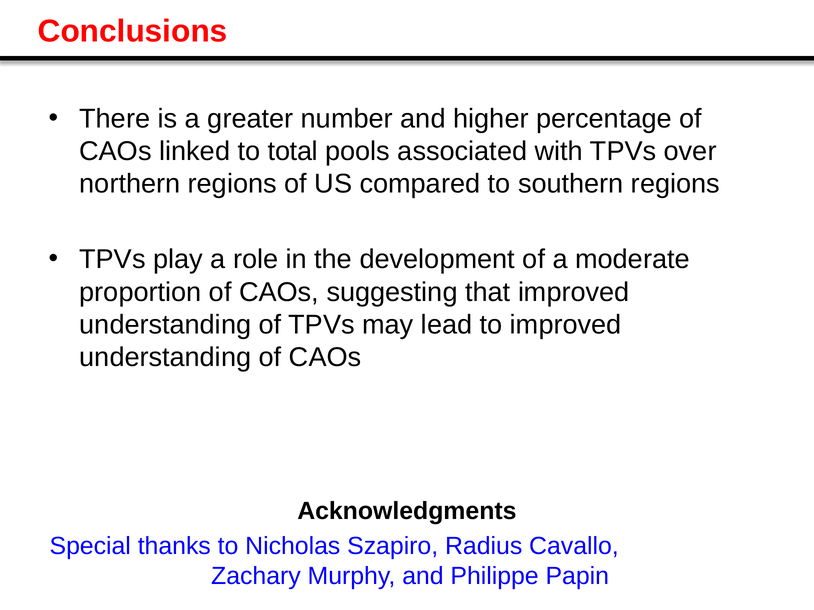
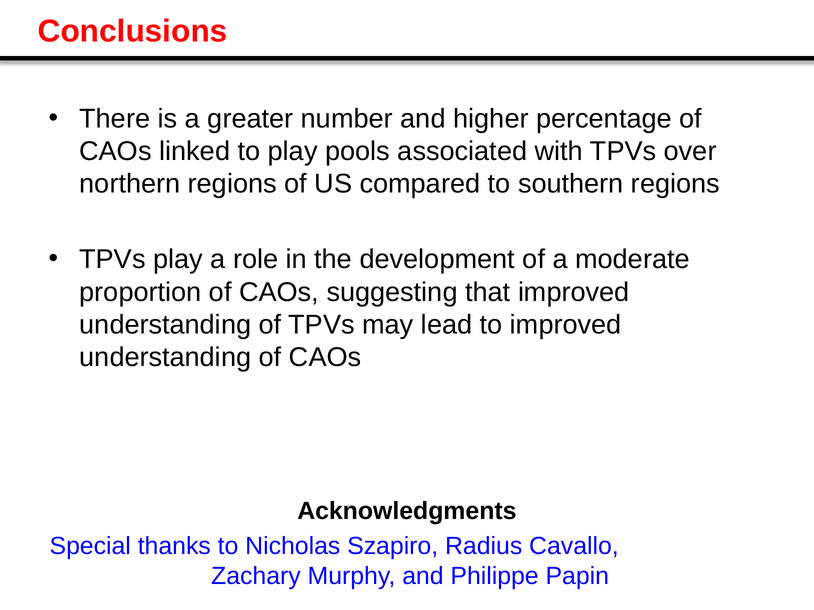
to total: total -> play (293, 151)
